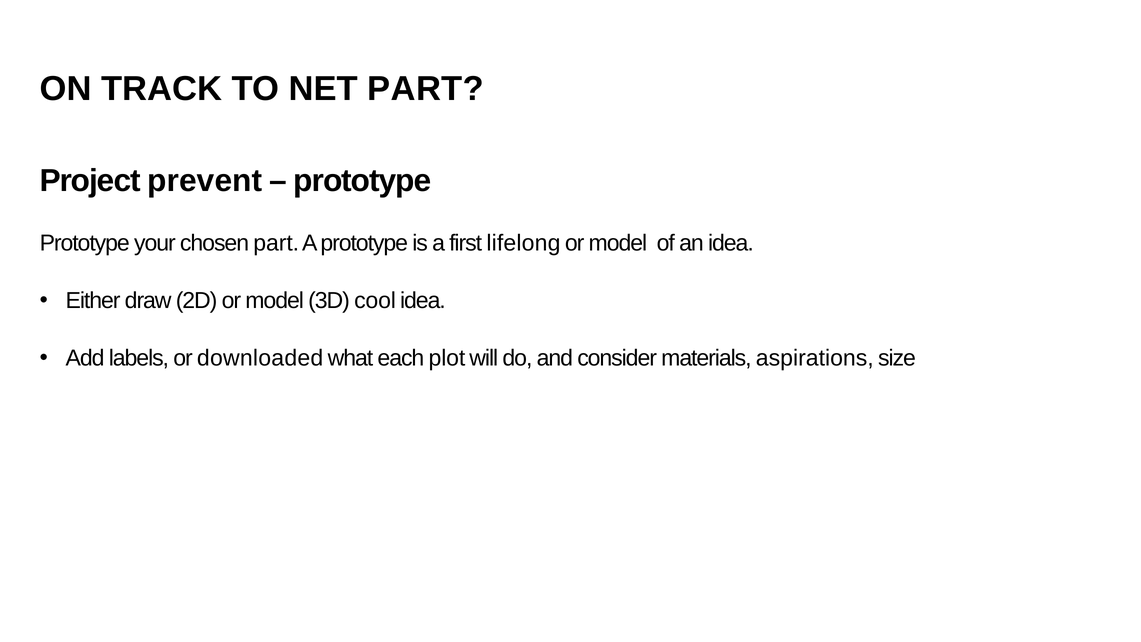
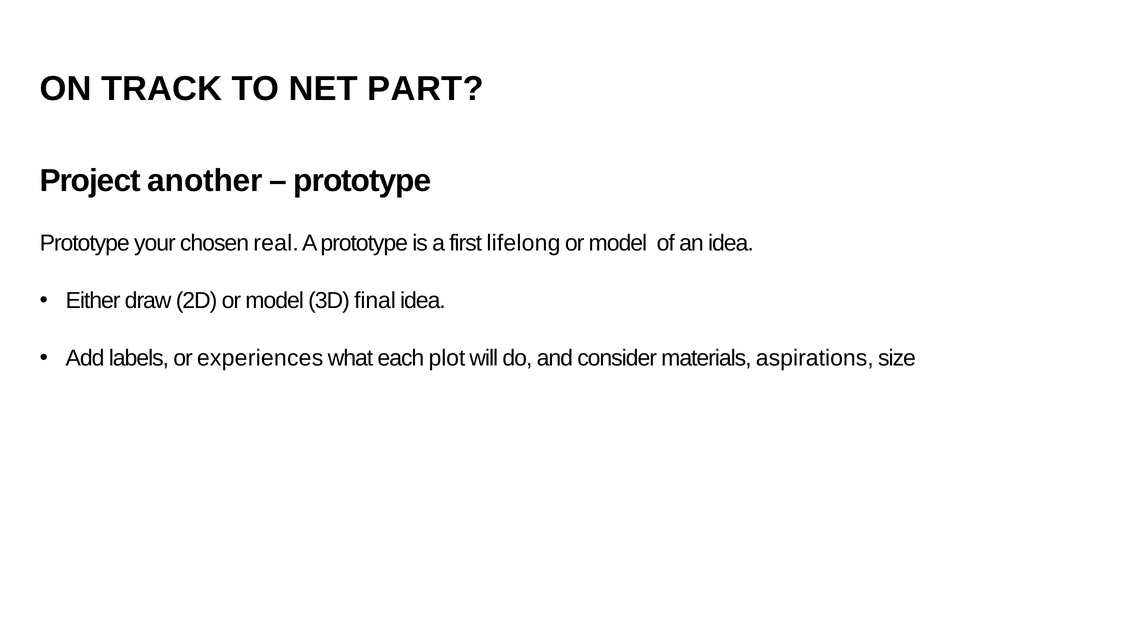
prevent: prevent -> another (205, 181)
chosen part: part -> real (276, 243)
cool: cool -> final (375, 301)
downloaded: downloaded -> experiences (260, 358)
